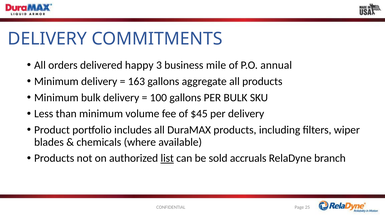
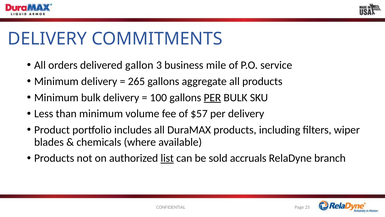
happy: happy -> gallon (139, 65)
annual: annual -> service (276, 65)
163: 163 -> 265 (136, 81)
PER underline: none -> present (212, 97)
$45: $45 -> $57 (199, 114)
